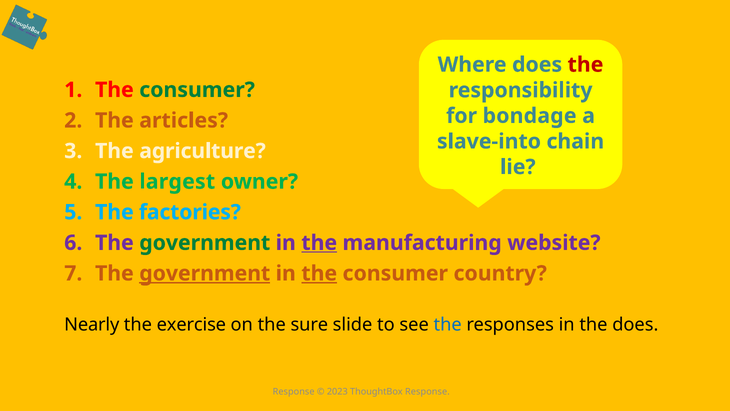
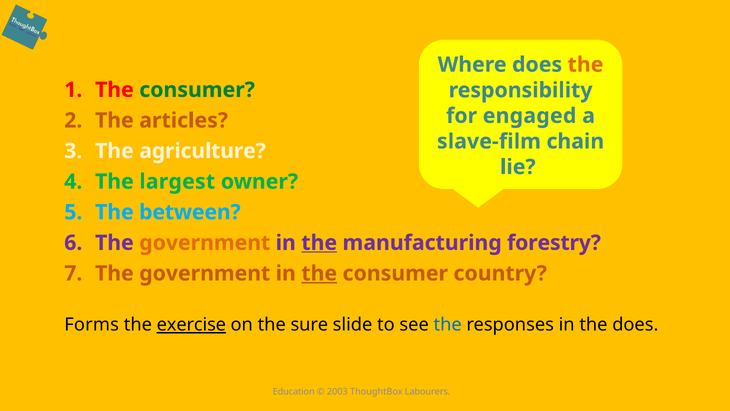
the colour: red -> orange (585, 65)
bondage: bondage -> engaged (530, 116)
slave-into: slave-into -> slave-film (489, 141)
factories: factories -> between (190, 212)
government colour: green -> orange (205, 243)
website: website -> forestry (554, 243)
government underline: present -> none (205, 273)
Nearly: Nearly -> Forms (92, 325)
exercise underline: none -> present (191, 325)
Response: Response -> Education (294, 391)
2023: 2023 -> 2003 (337, 391)
ThoughtBox Response: Response -> Labourers (427, 391)
